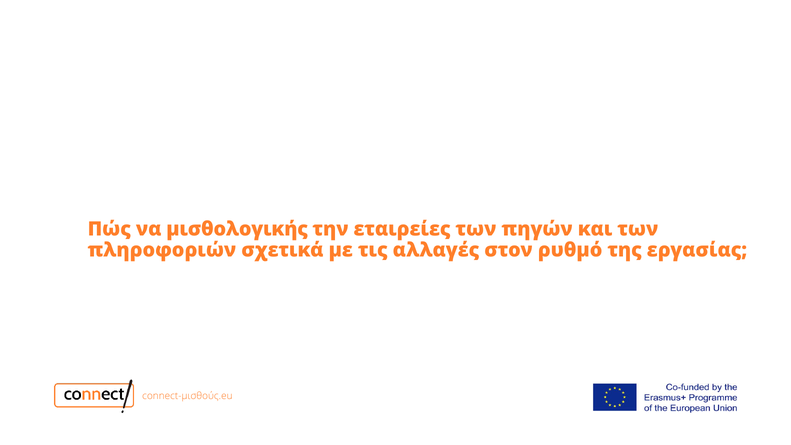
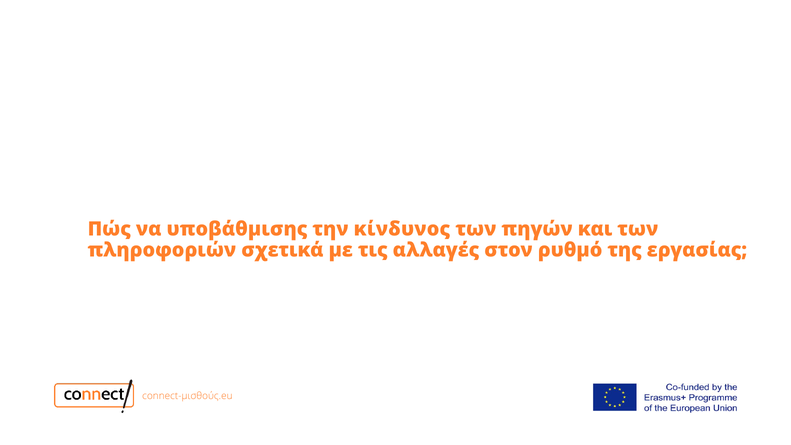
μισθολογικής: μισθολογικής -> υποβάθμισης (237, 229)
εταιρείες: εταιρείες -> κίνδυνος (402, 229)
